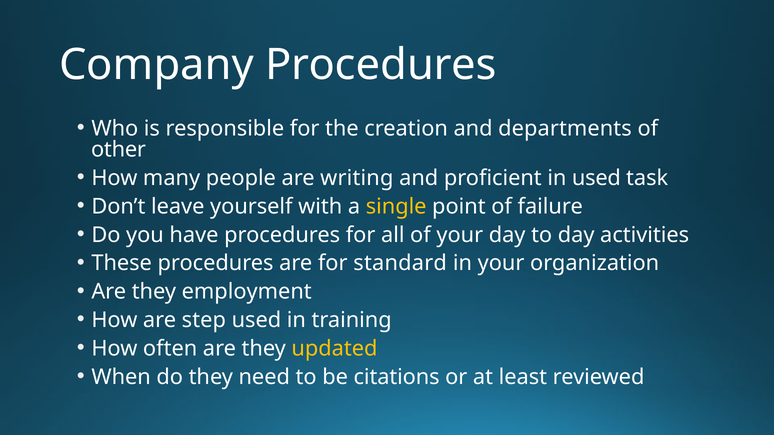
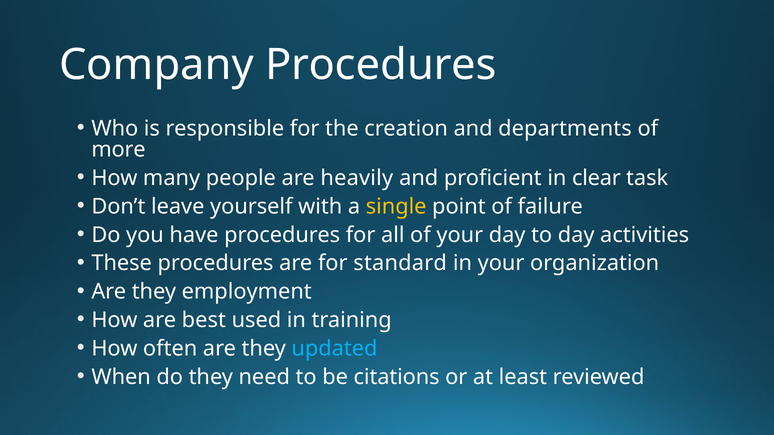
other: other -> more (118, 150)
writing: writing -> heavily (357, 178)
in used: used -> clear (596, 178)
step: step -> best (204, 320)
updated colour: yellow -> light blue (334, 349)
